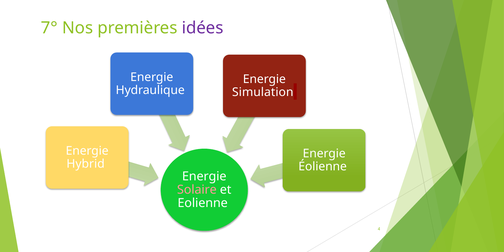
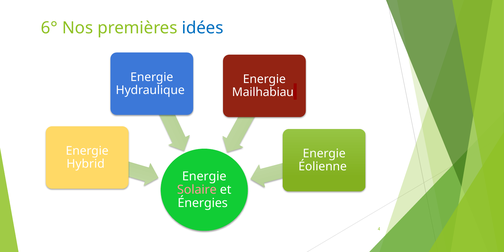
7°: 7° -> 6° (49, 28)
idées colour: purple -> blue (203, 28)
Simulation: Simulation -> Mailhabiau (263, 92)
Eolienne: Eolienne -> Énergies (203, 203)
